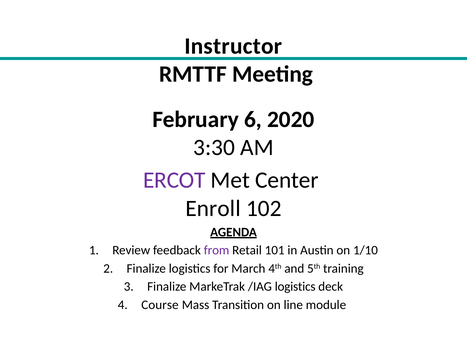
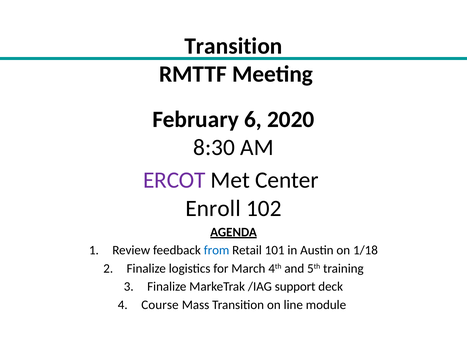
Instructor: Instructor -> Transition (233, 46)
3:30: 3:30 -> 8:30 (214, 147)
from colour: purple -> blue (217, 250)
1/10: 1/10 -> 1/18 (365, 250)
/IAG logistics: logistics -> support (295, 286)
